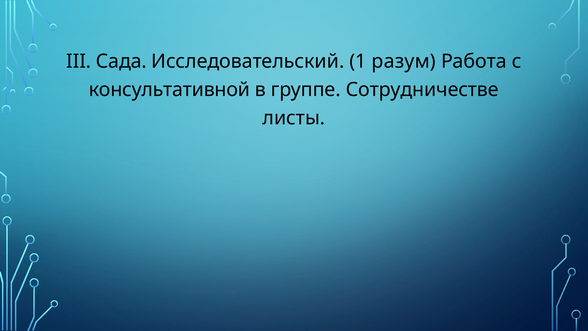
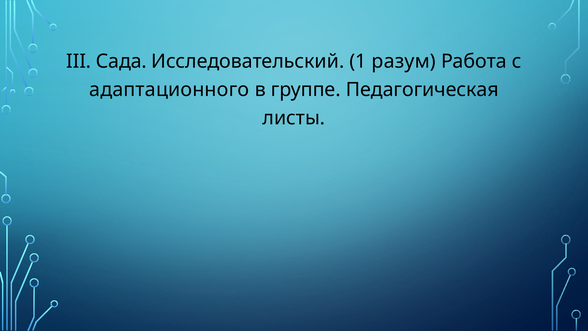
консультативной: консультативной -> адаптационного (169, 90)
Сотрудничестве: Сотрудничестве -> Педагогическая (422, 90)
